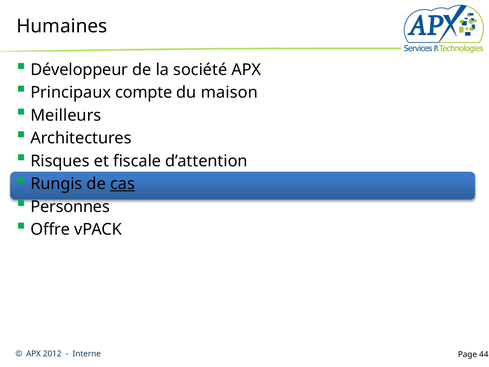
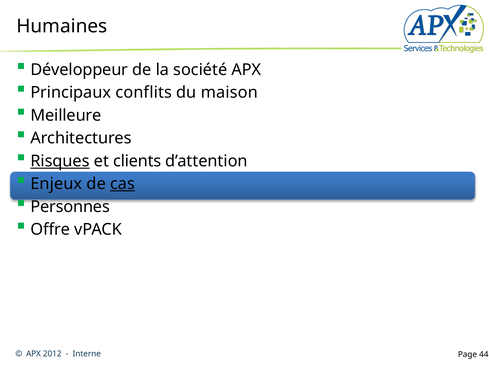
compte: compte -> conflits (144, 92)
Meilleurs: Meilleurs -> Meilleure (66, 115)
Risques underline: none -> present (60, 161)
fiscale: fiscale -> clients (137, 161)
Rungis: Rungis -> Enjeux (56, 184)
